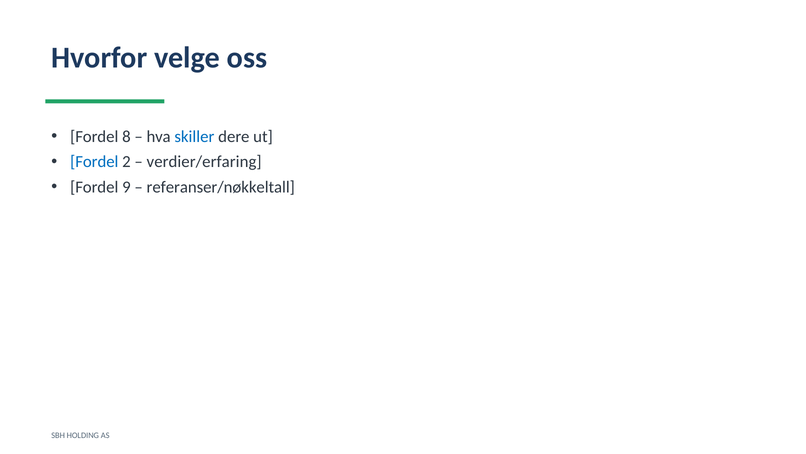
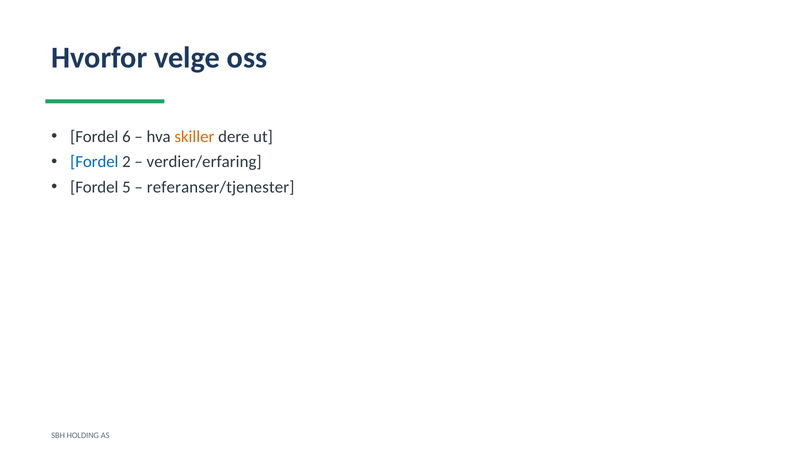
8: 8 -> 6 (126, 137)
skiller colour: blue -> orange (194, 137)
9: 9 -> 5 (126, 187)
referanser/nøkkeltall: referanser/nøkkeltall -> referanser/tjenester (221, 187)
